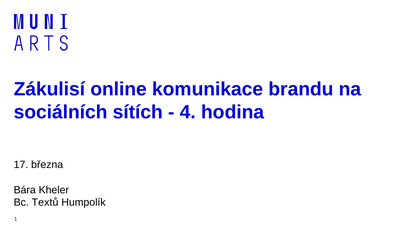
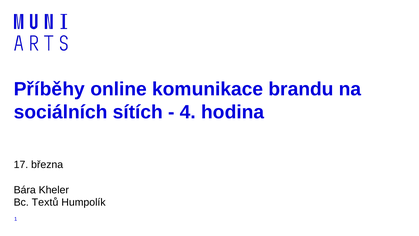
Zákulisí: Zákulisí -> Příběhy (49, 89)
